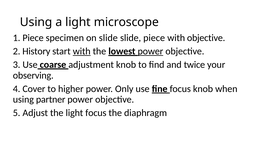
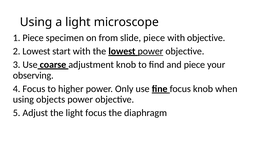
on slide: slide -> from (108, 38)
2 History: History -> Lowest (36, 51)
with underline: present -> none (82, 51)
and twice: twice -> piece (194, 64)
4 Cover: Cover -> Focus (34, 88)
partner: partner -> objects (51, 99)
